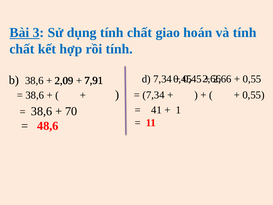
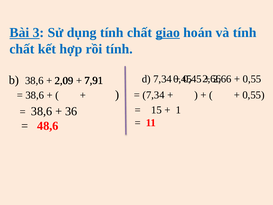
giao underline: none -> present (168, 33)
41: 41 -> 15 (156, 110)
70: 70 -> 36 (71, 111)
